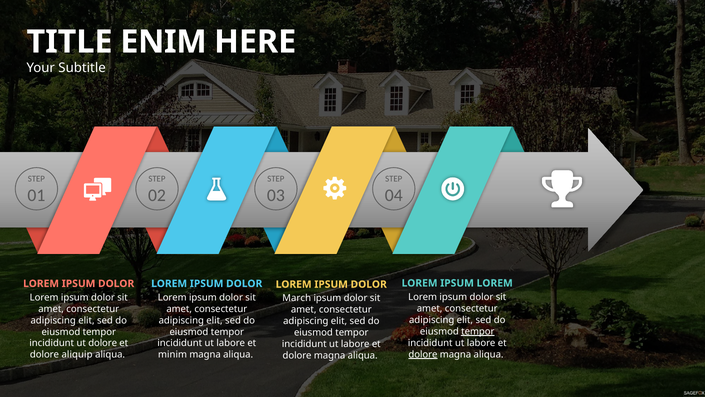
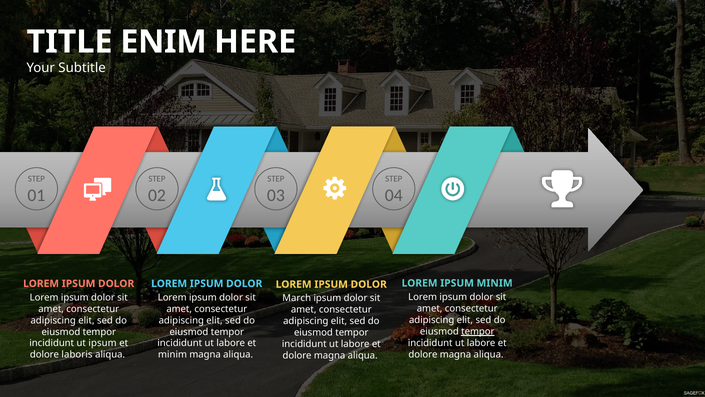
IPSUM LOREM: LOREM -> MINIM (495, 283)
ut dolore: dolore -> ipsum (103, 343)
dolore underline: present -> none (423, 354)
aliquip: aliquip -> laboris (77, 354)
